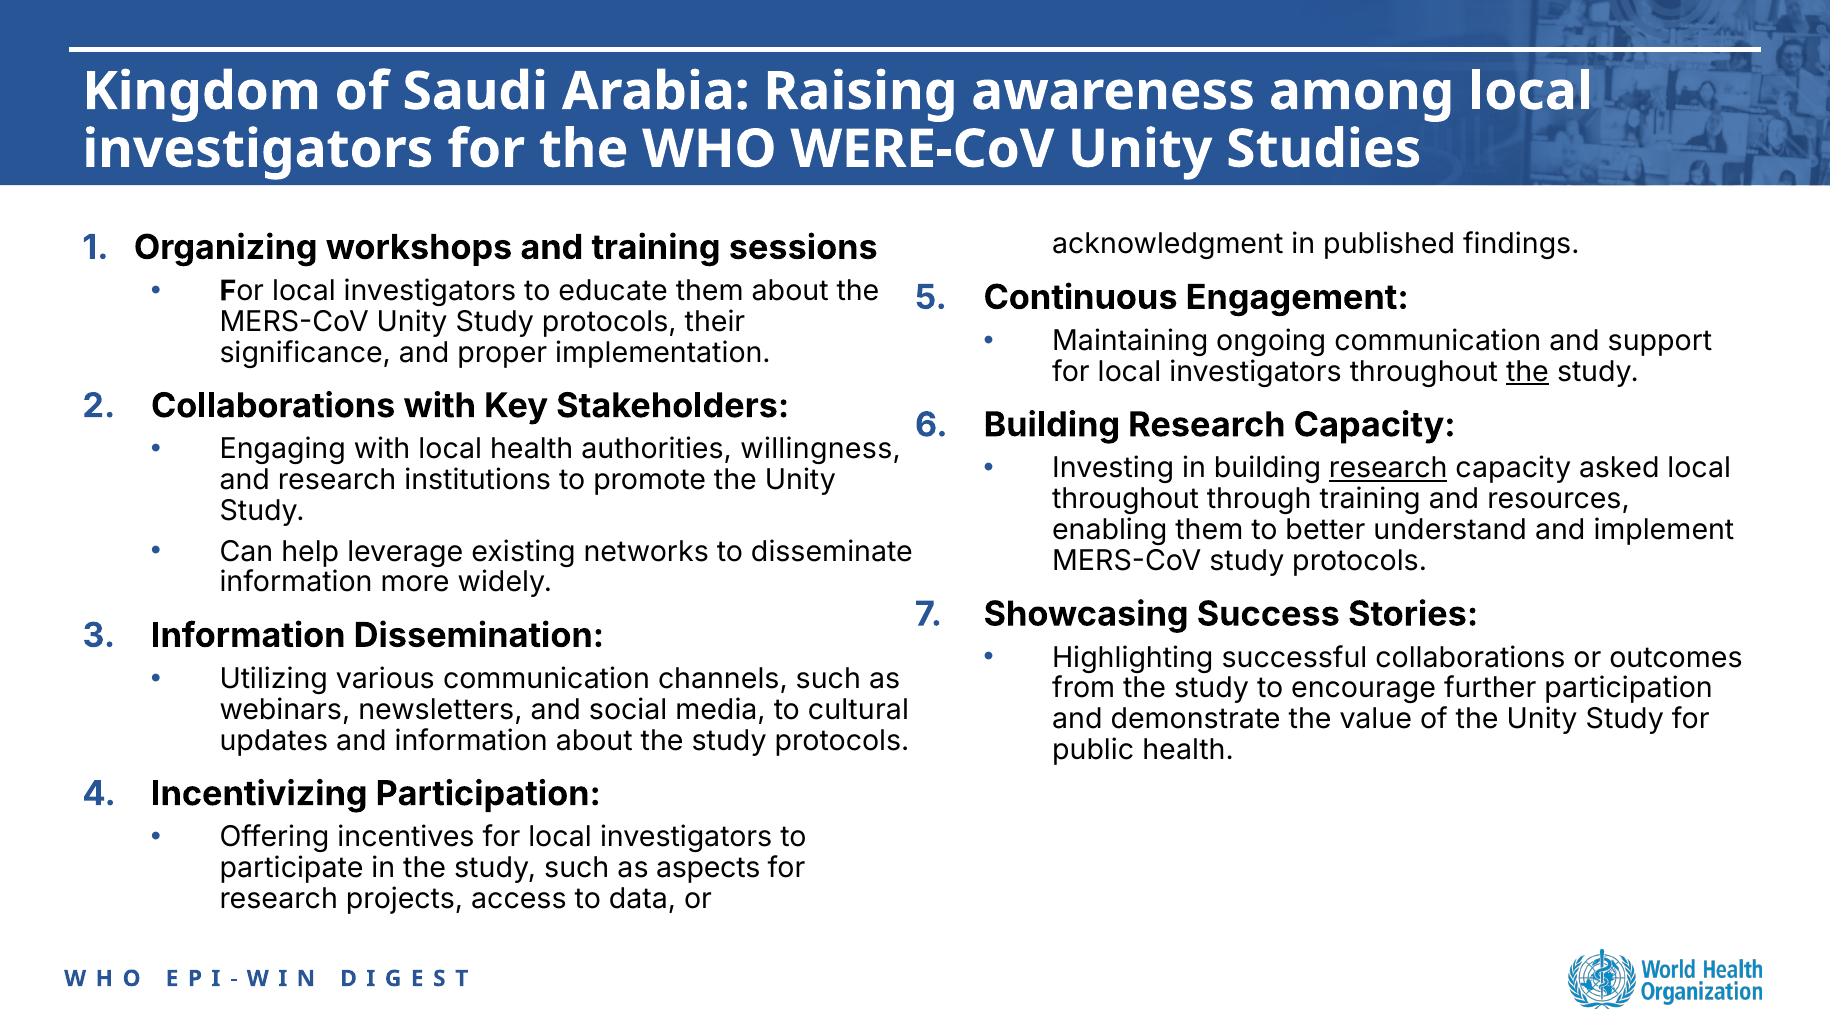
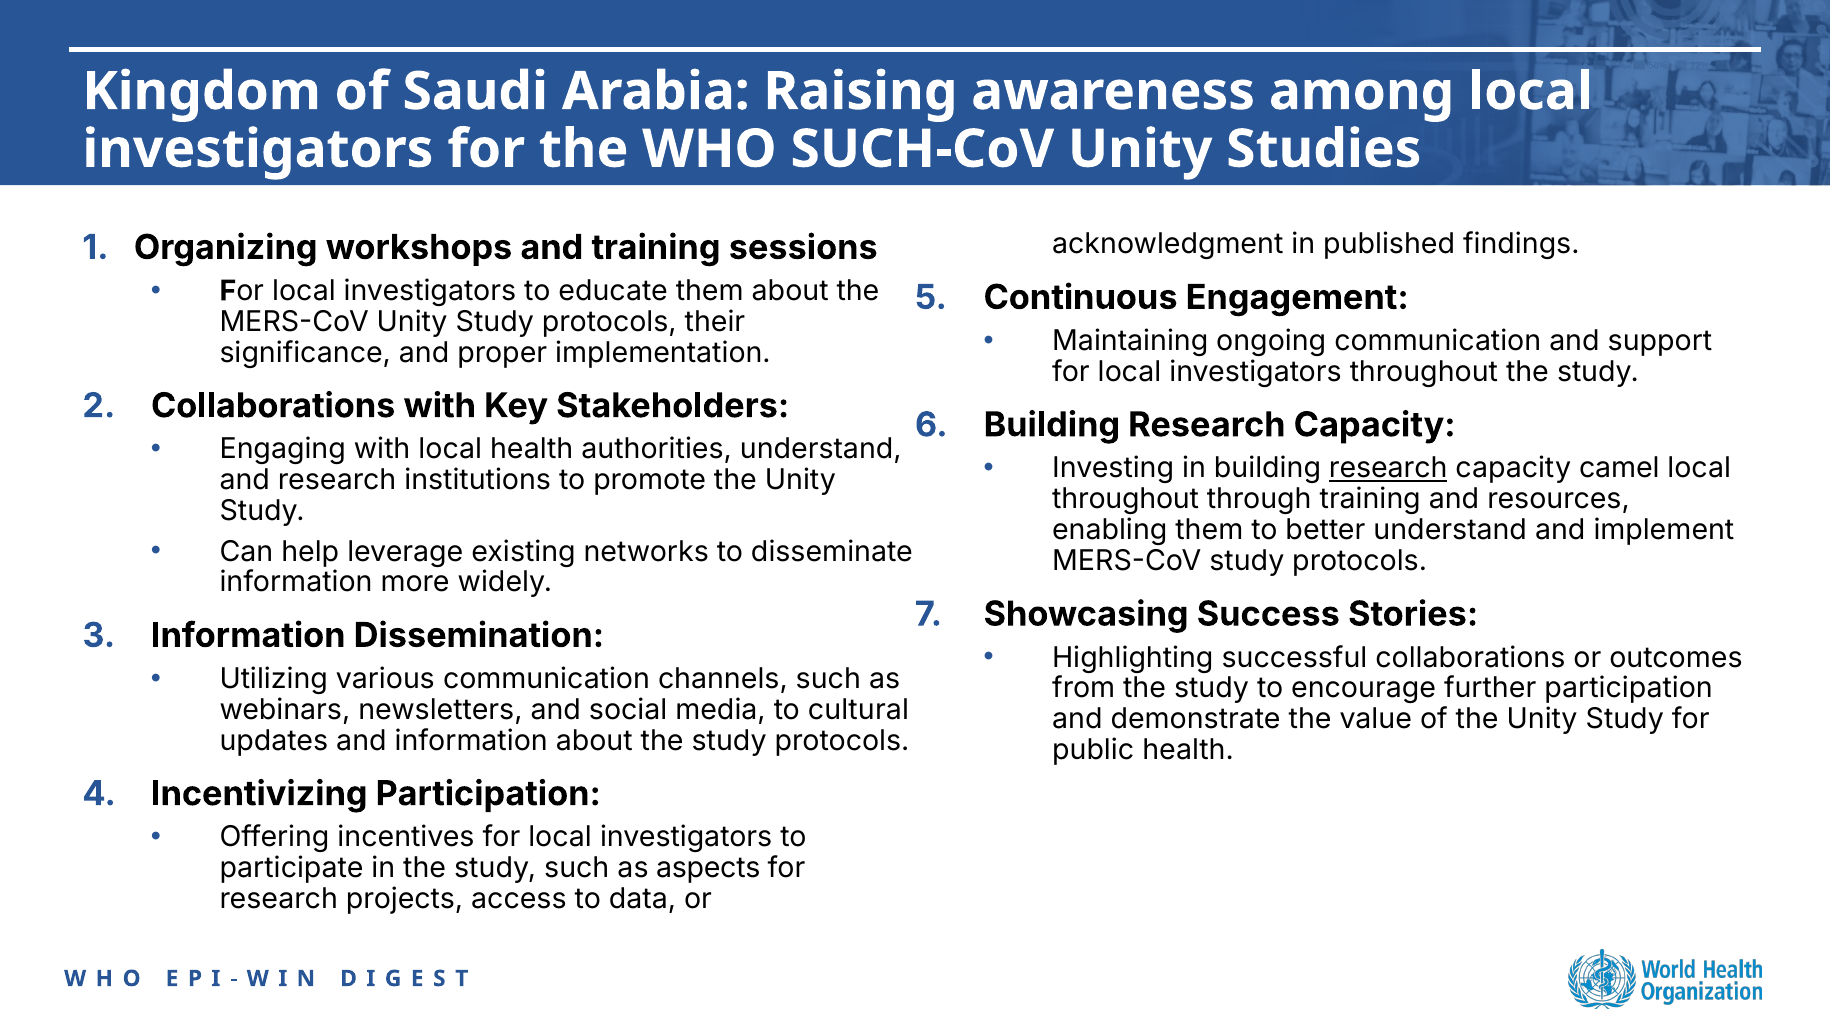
WERE-CoV: WERE-CoV -> SUCH-CoV (922, 149)
the underline: present -> none (1527, 372)
authorities willingness: willingness -> understand (821, 450)
asked: asked -> camel (1619, 469)
